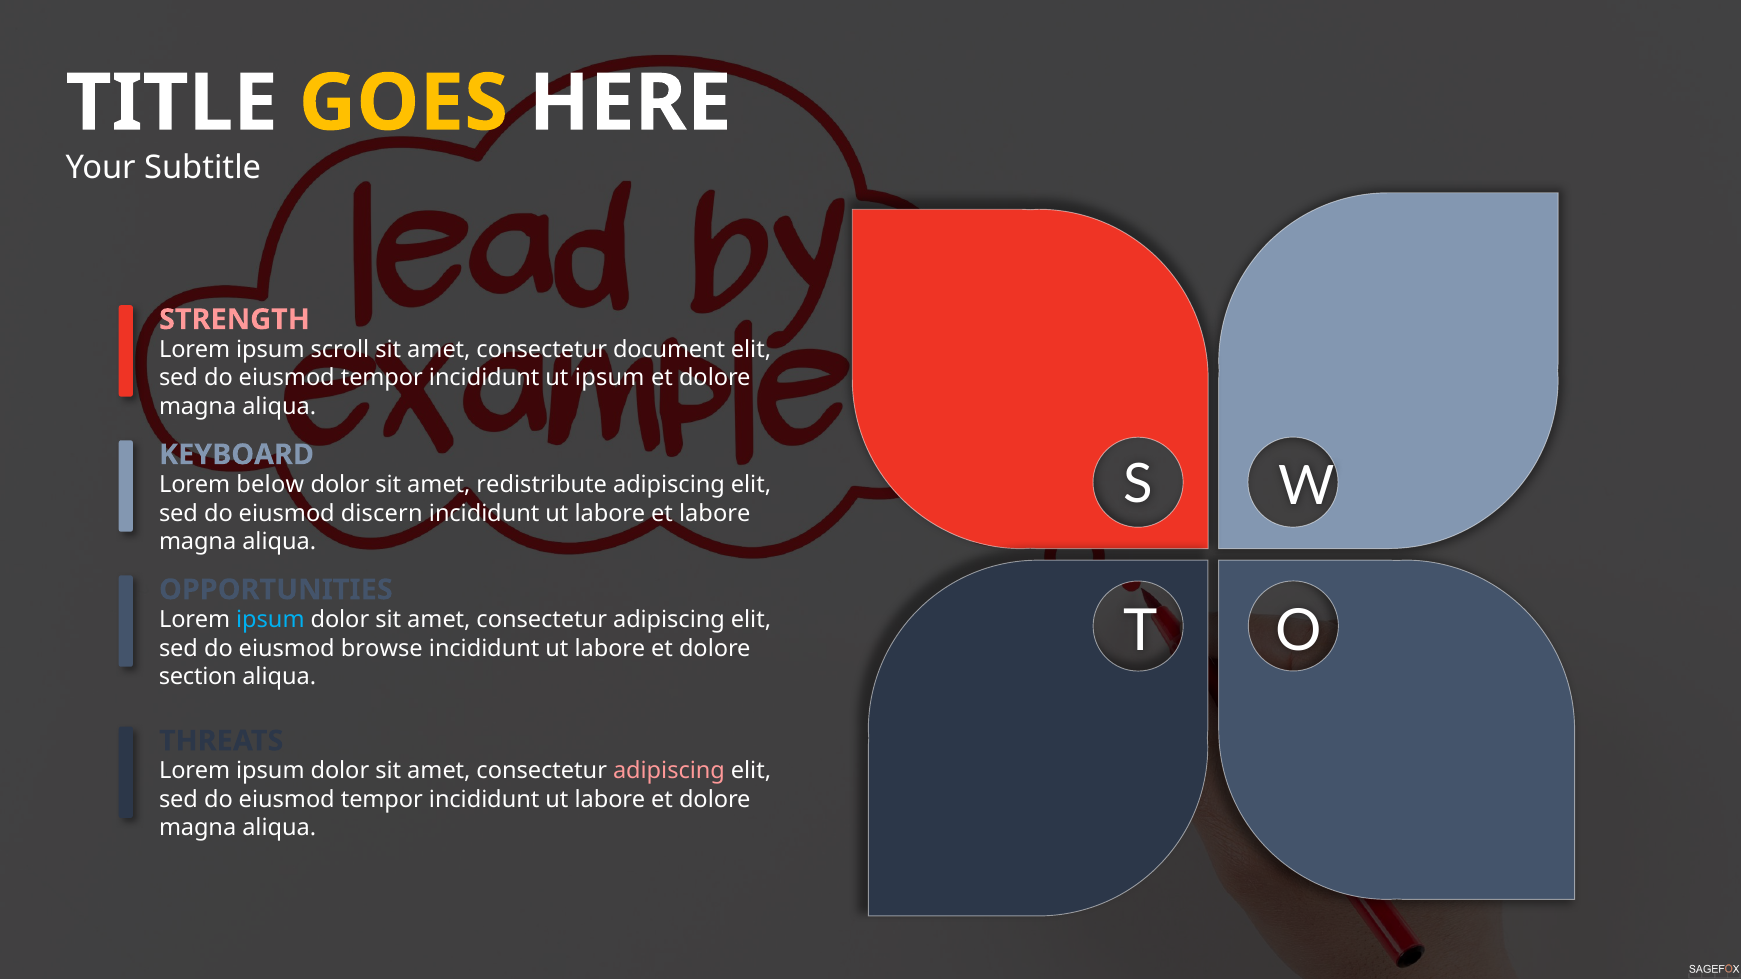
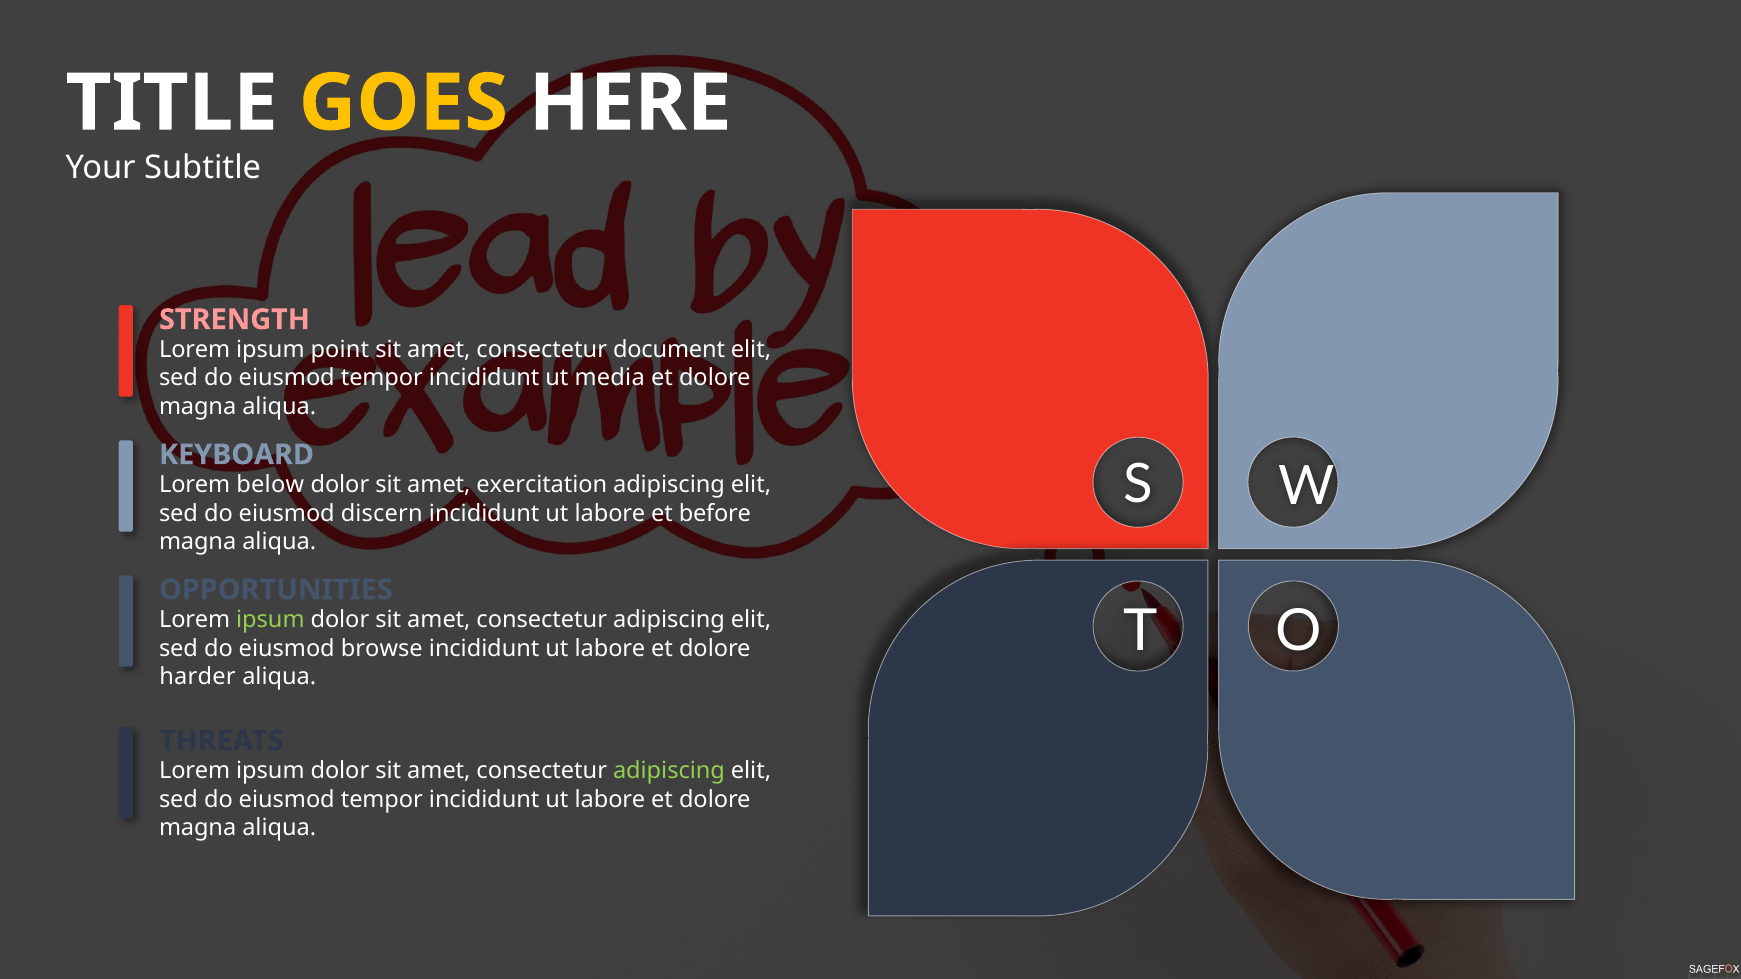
scroll: scroll -> point (340, 350)
ut ipsum: ipsum -> media (610, 378)
redistribute: redistribute -> exercitation (542, 485)
et labore: labore -> before (715, 513)
ipsum colour: light blue -> light green (270, 620)
section: section -> harder (198, 677)
adipiscing colour: pink -> light green (669, 771)
